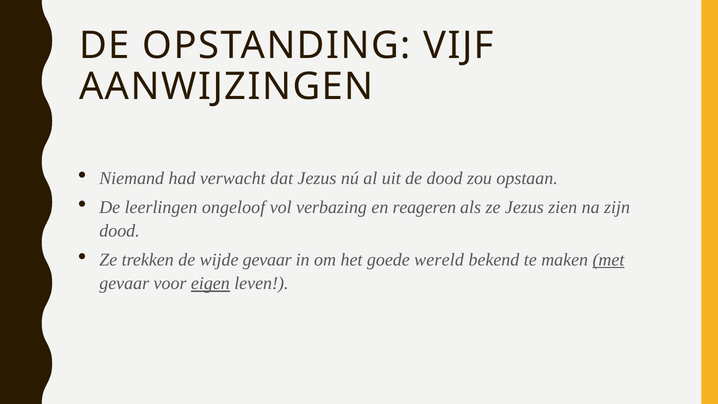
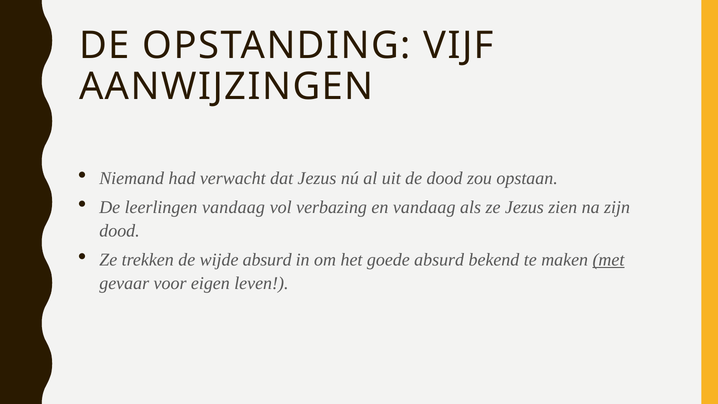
leerlingen ongeloof: ongeloof -> vandaag (234, 207)
en reageren: reageren -> vandaag (424, 207)
wijde gevaar: gevaar -> absurd (267, 260)
goede wereld: wereld -> absurd (439, 260)
eigen underline: present -> none (210, 283)
